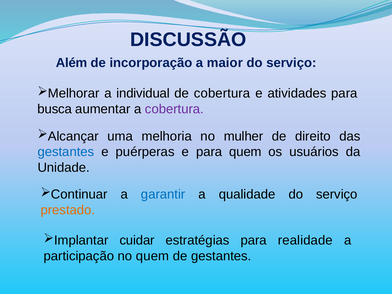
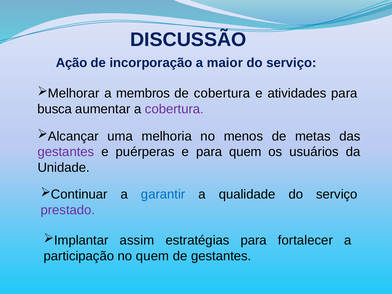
Além: Além -> Ação (72, 63)
individual: individual -> membros (143, 93)
mulher: mulher -> menos (243, 136)
direito: direito -> metas (313, 136)
gestantes colour: blue -> purple (66, 152)
prestado colour: orange -> purple (68, 210)
cuidar: cuidar -> assim (137, 240)
realidade: realidade -> fortalecer (305, 240)
